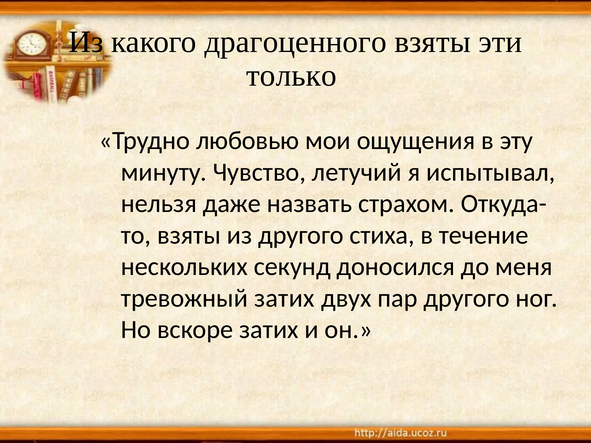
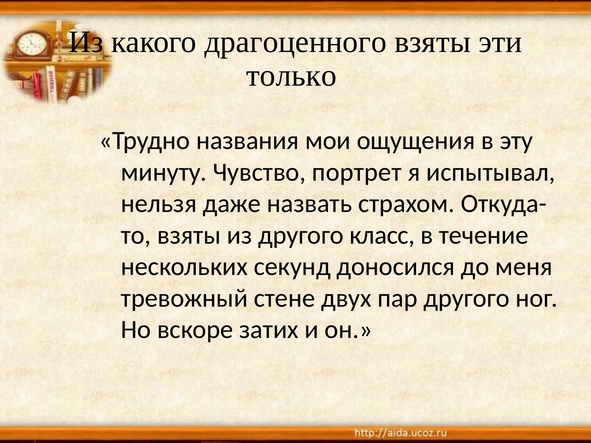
любовью: любовью -> названия (248, 141)
летучий: летучий -> портрет (357, 172)
стиха: стиха -> класс (382, 235)
тревожный затих: затих -> стене (284, 298)
